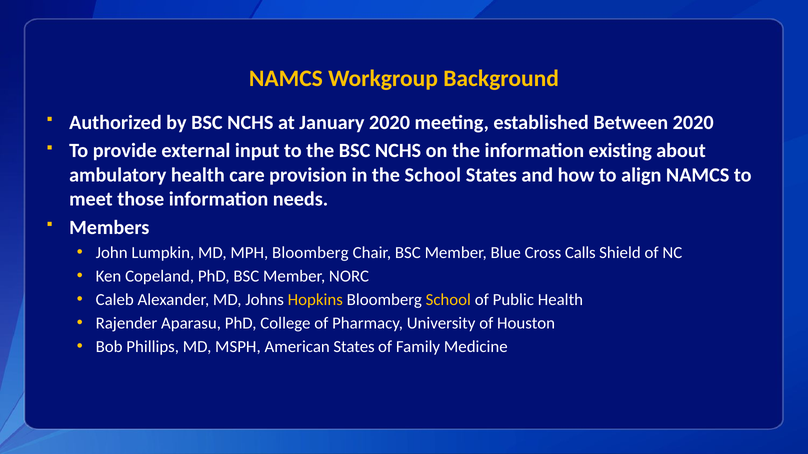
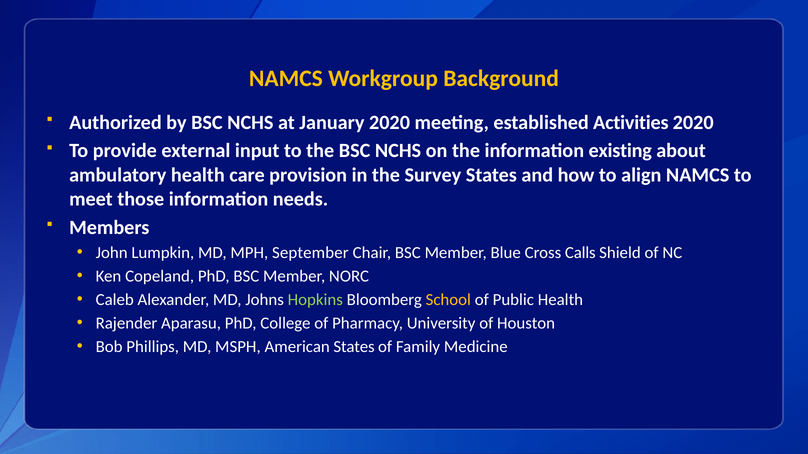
Between: Between -> Activities (631, 123)
the School: School -> Survey (433, 175)
MPH Bloomberg: Bloomberg -> September (310, 253)
Hopkins colour: yellow -> light green (315, 300)
